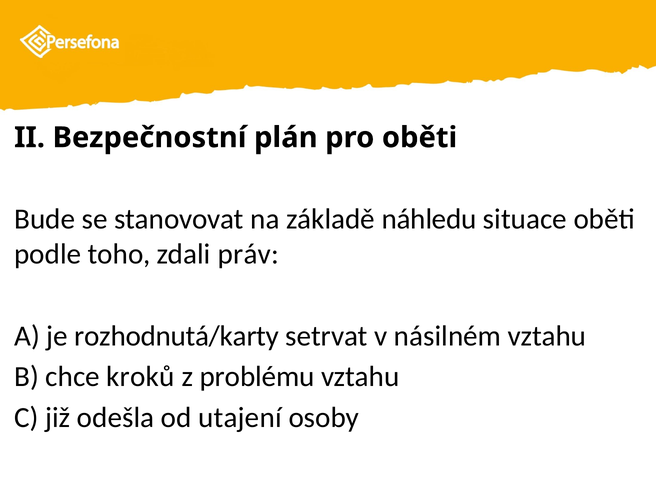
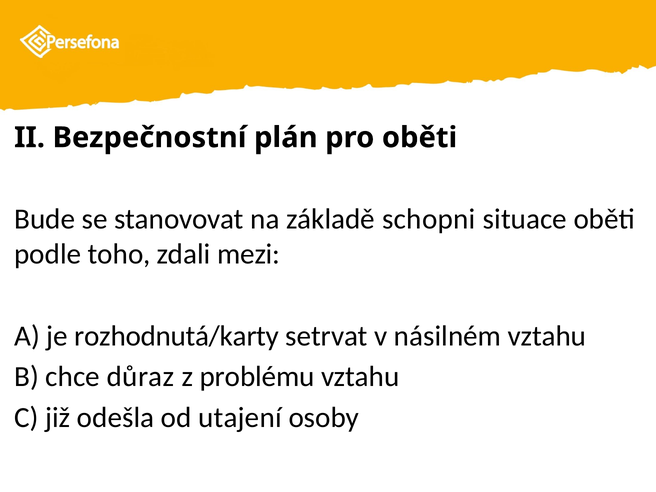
náhledu: náhledu -> schopni (429, 219)
práv: práv -> mezi (249, 254)
kroků: kroků -> důraz (141, 377)
